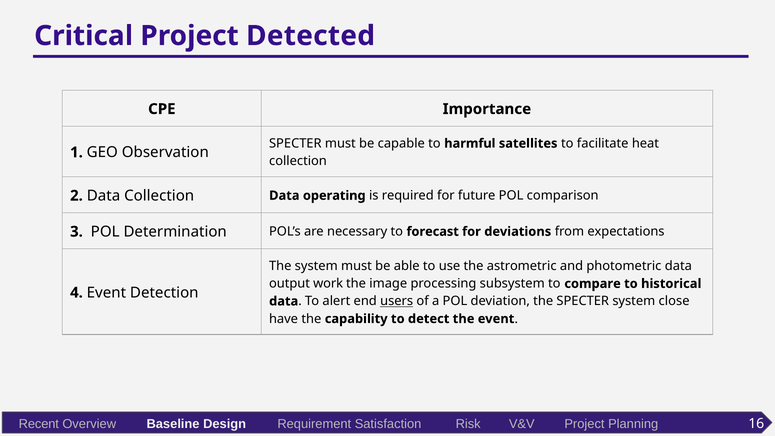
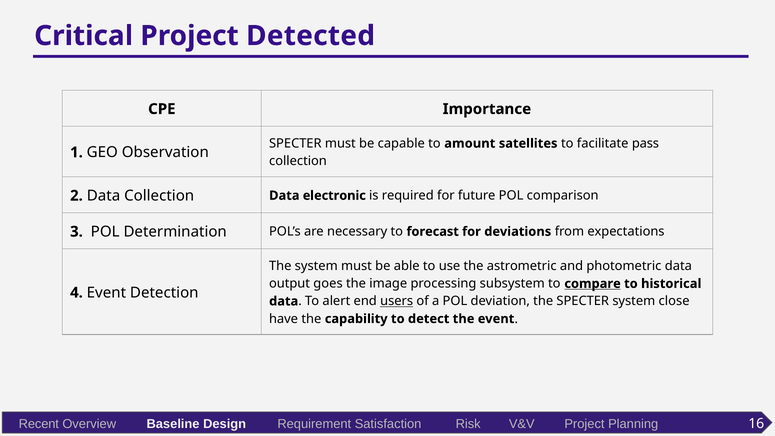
harmful: harmful -> amount (470, 143)
heat: heat -> pass (645, 143)
operating: operating -> electronic (334, 196)
work: work -> goes (328, 284)
compare underline: none -> present (593, 284)
